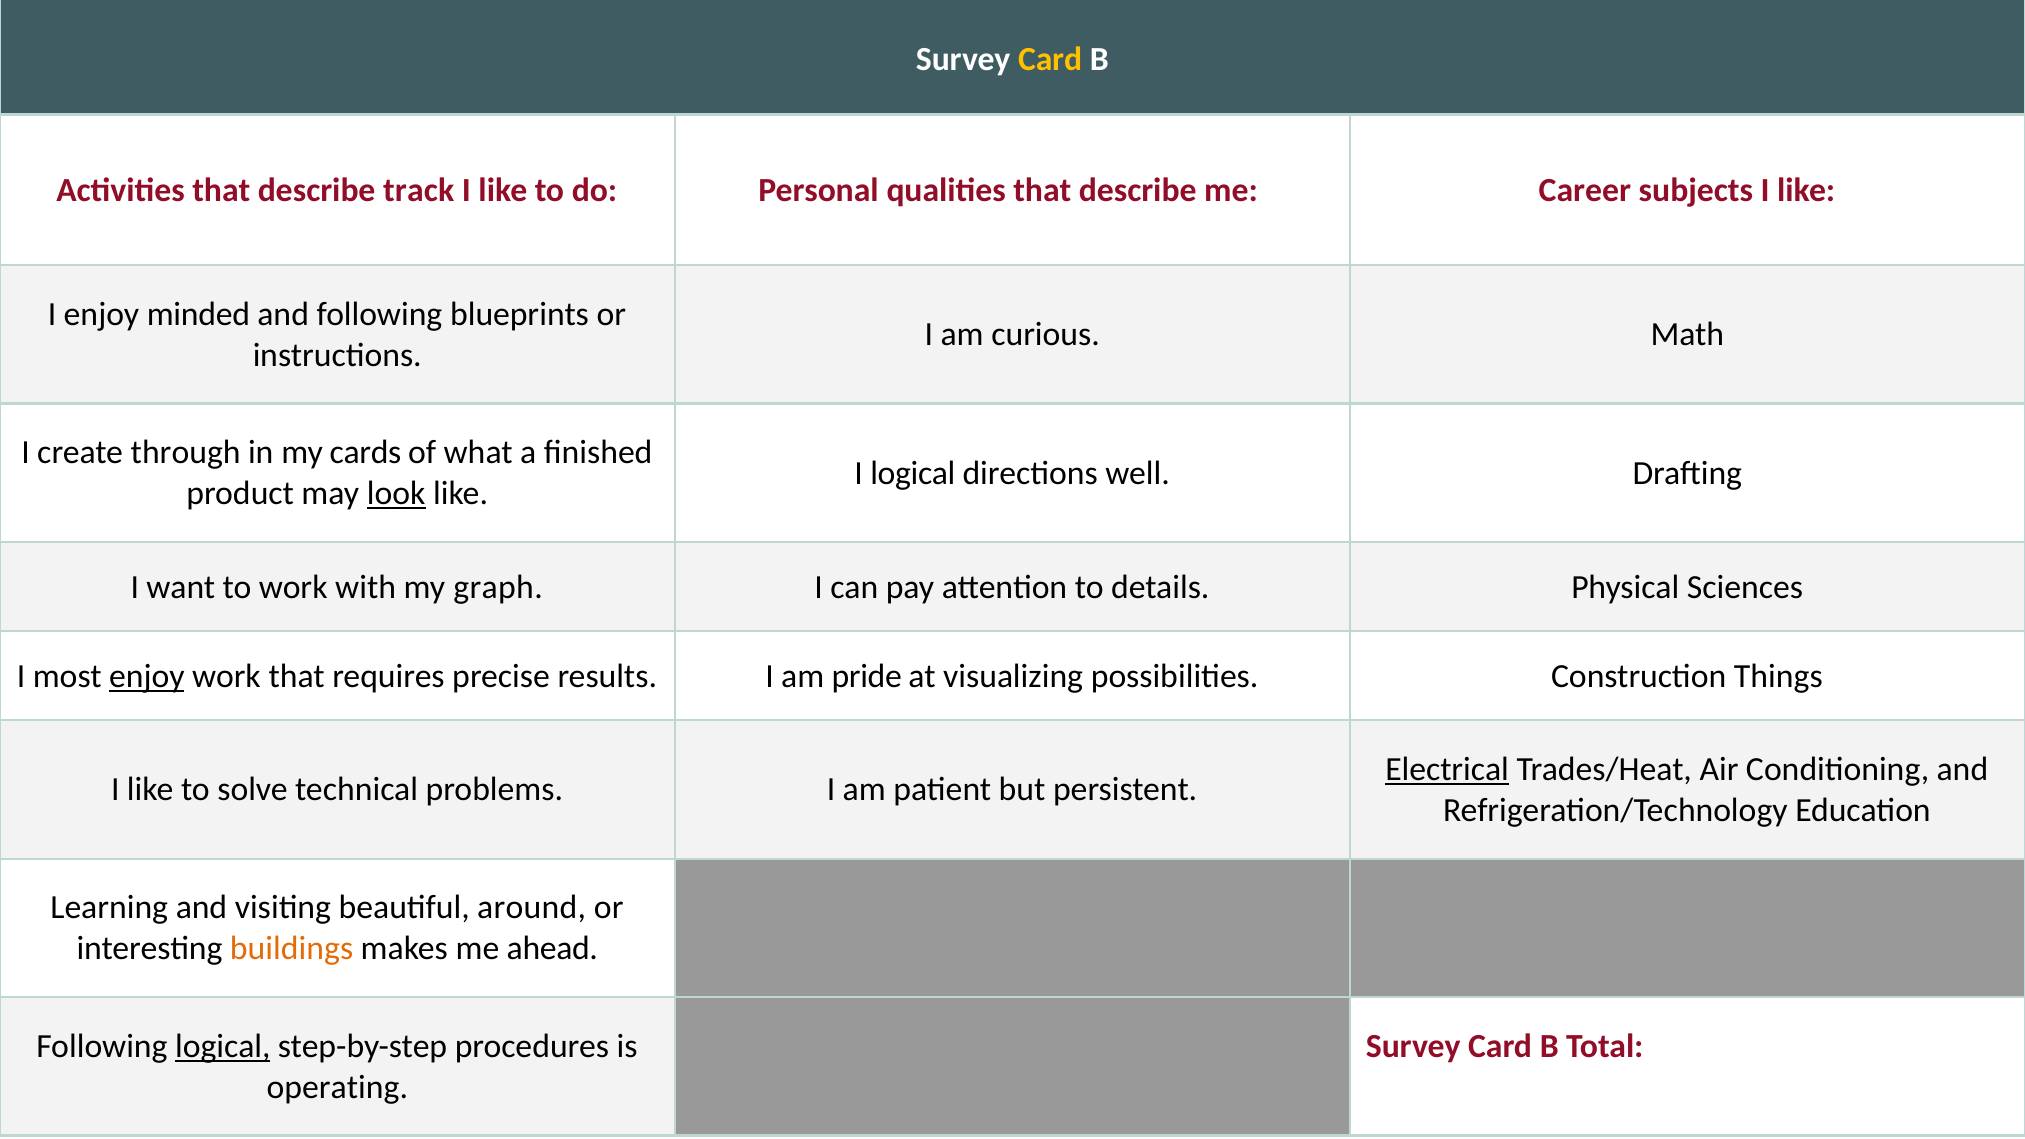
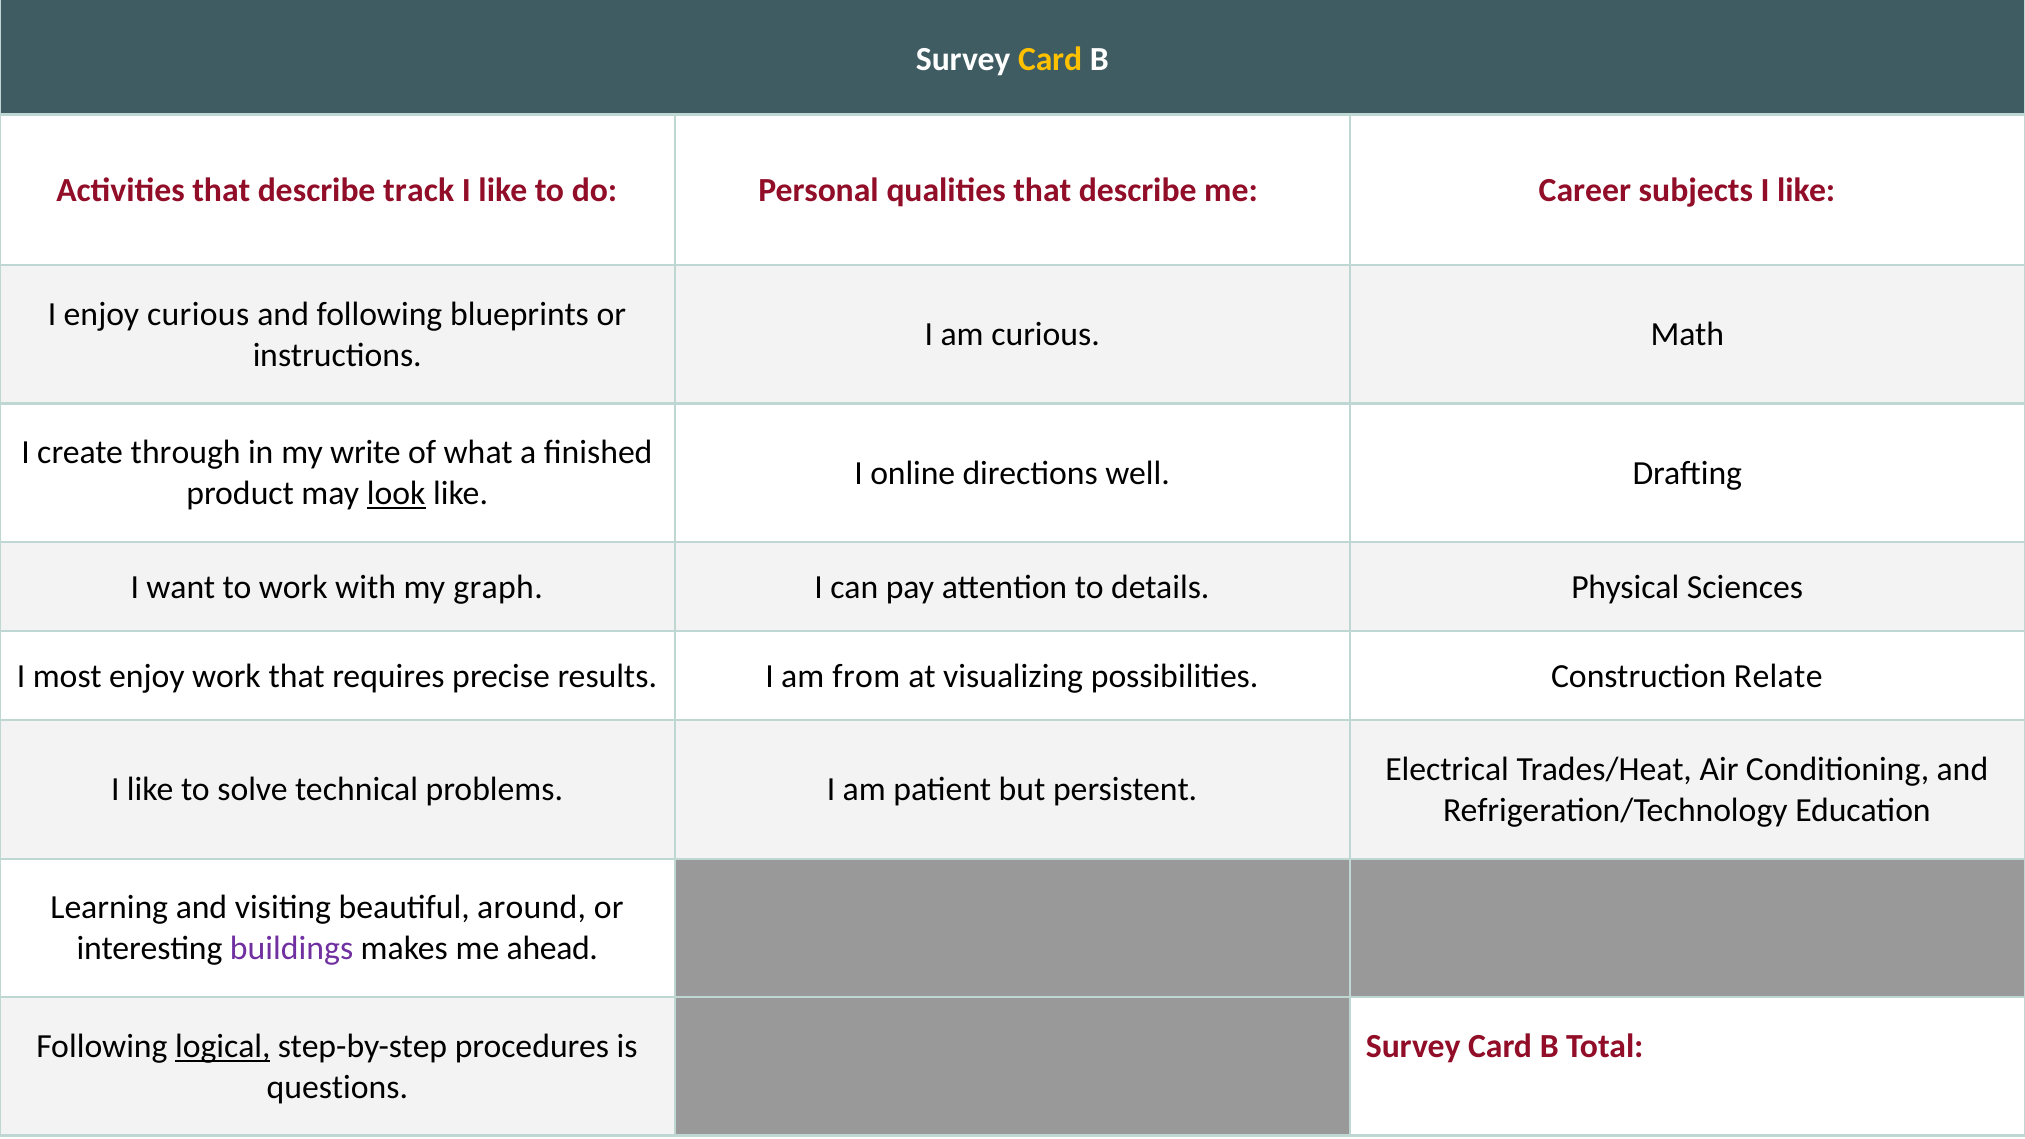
enjoy minded: minded -> curious (198, 314)
cards: cards -> write (365, 453)
I logical: logical -> online (913, 473)
enjoy underline: present -> none (147, 676)
pride: pride -> from (866, 676)
Things: Things -> Relate (1778, 676)
Electrical underline: present -> none (1447, 769)
buildings colour: orange -> purple (292, 949)
operating: operating -> questions (337, 1087)
